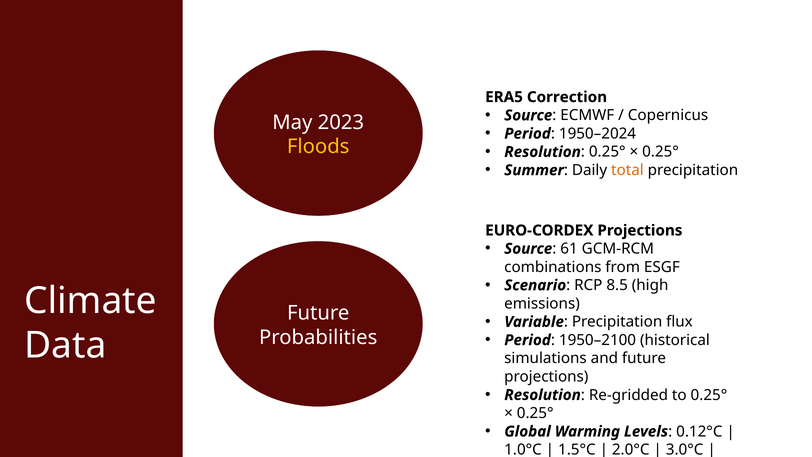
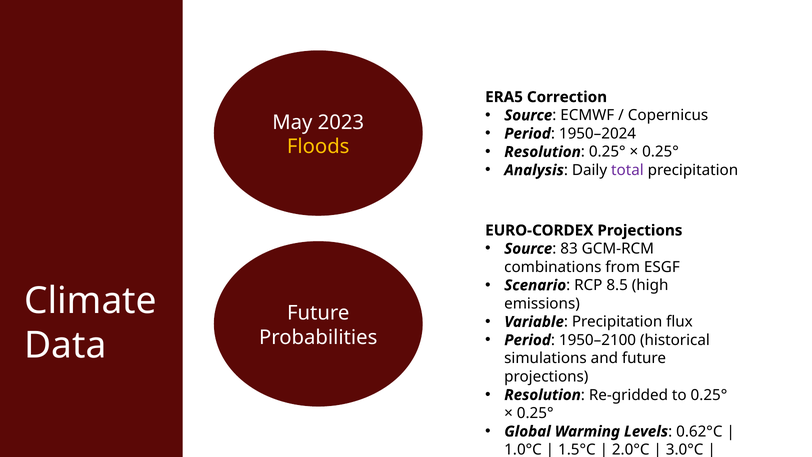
Summer: Summer -> Analysis (534, 170)
total colour: orange -> purple (627, 170)
61: 61 -> 83 (569, 249)
0.12°C: 0.12°C -> 0.62°C (699, 431)
